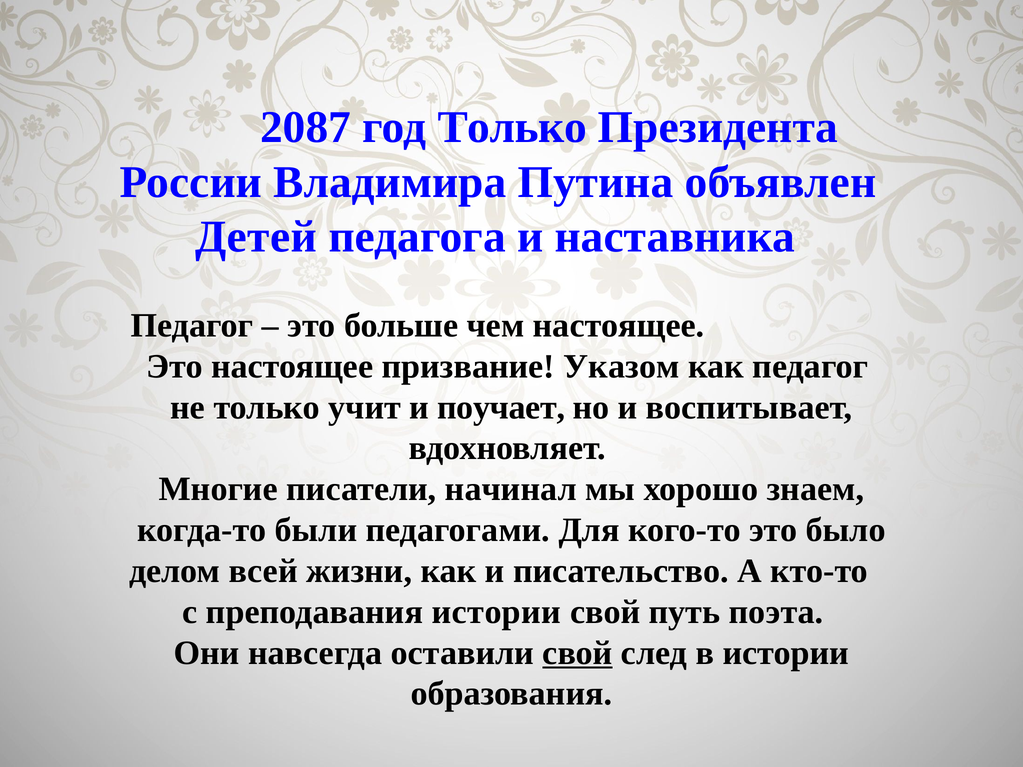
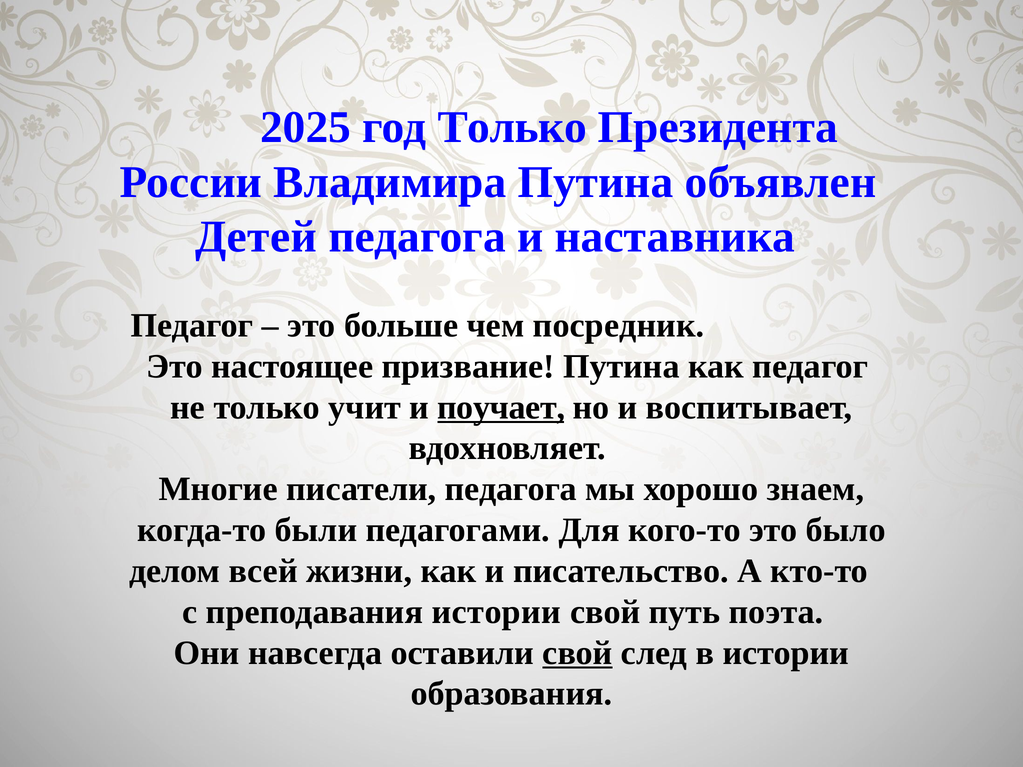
2087: 2087 -> 2025 (306, 127)
чем настоящее: настоящее -> посредник (619, 326)
призвание Указом: Указом -> Путина (621, 367)
поучает underline: none -> present (501, 407)
писатели начинал: начинал -> педагога (511, 489)
